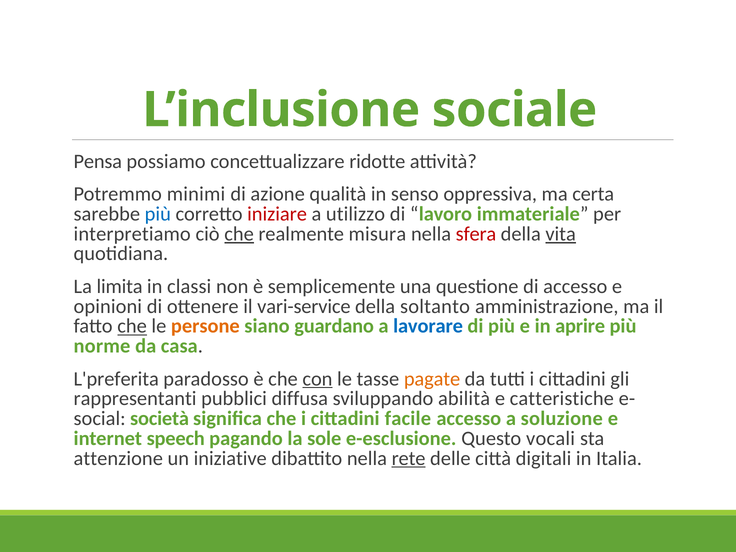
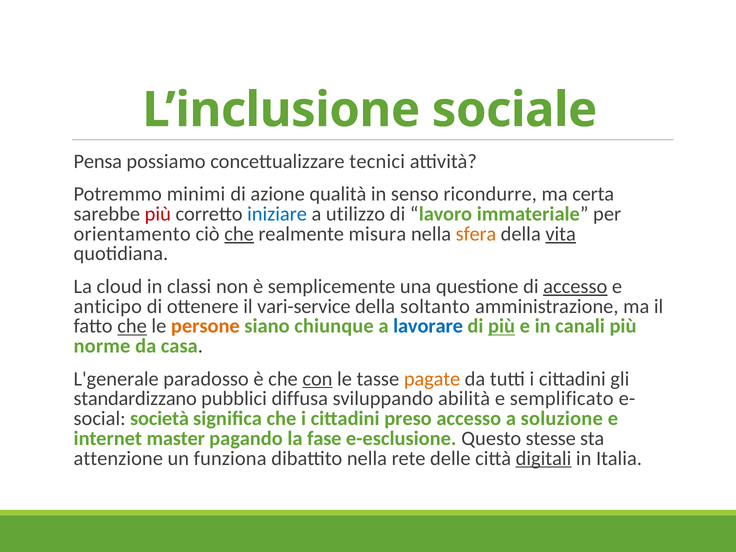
ridotte: ridotte -> tecnici (377, 161)
oppressiva: oppressiva -> ricondurre (490, 194)
più colour: blue -> red (158, 214)
iniziare colour: red -> blue (277, 214)
interpretiamo: interpretiamo -> orientamento (132, 234)
sfera colour: red -> orange (476, 234)
limita: limita -> cloud (119, 286)
accesso underline: none -> present (575, 286)
opinioni: opinioni -> anticipo (108, 306)
guardano: guardano -> chiunque (334, 326)
più underline: none -> present (502, 326)
aprire: aprire -> canali (580, 326)
L'preferita: L'preferita -> L'generale (116, 379)
rappresentanti: rappresentanti -> standardizzano (135, 399)
catteristiche: catteristiche -> semplificato (562, 399)
facile: facile -> preso (408, 419)
speech: speech -> master (176, 438)
sole: sole -> fase (324, 438)
vocali: vocali -> stesse (551, 438)
iniziative: iniziative -> funziona (230, 458)
rete underline: present -> none (409, 458)
digitali underline: none -> present (544, 458)
